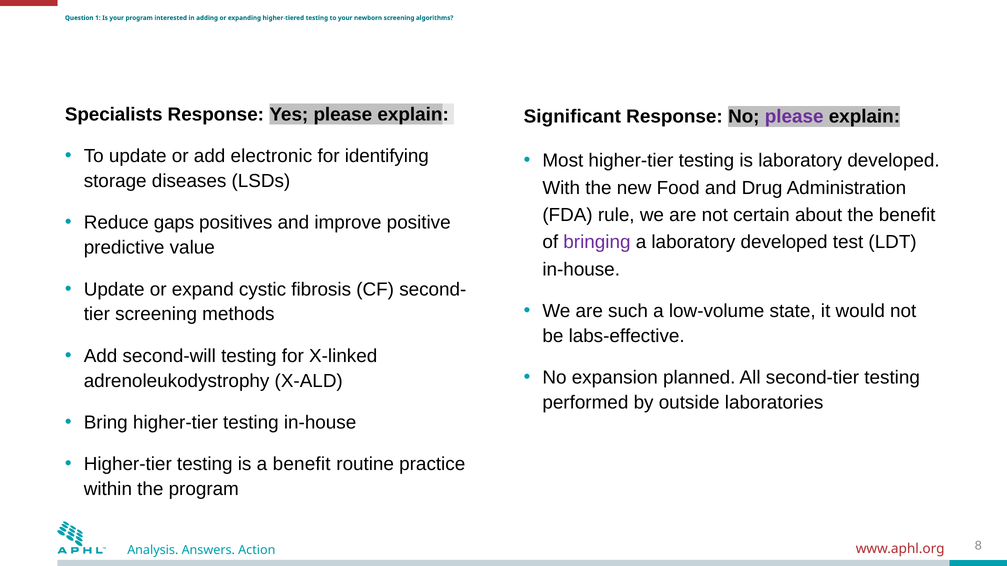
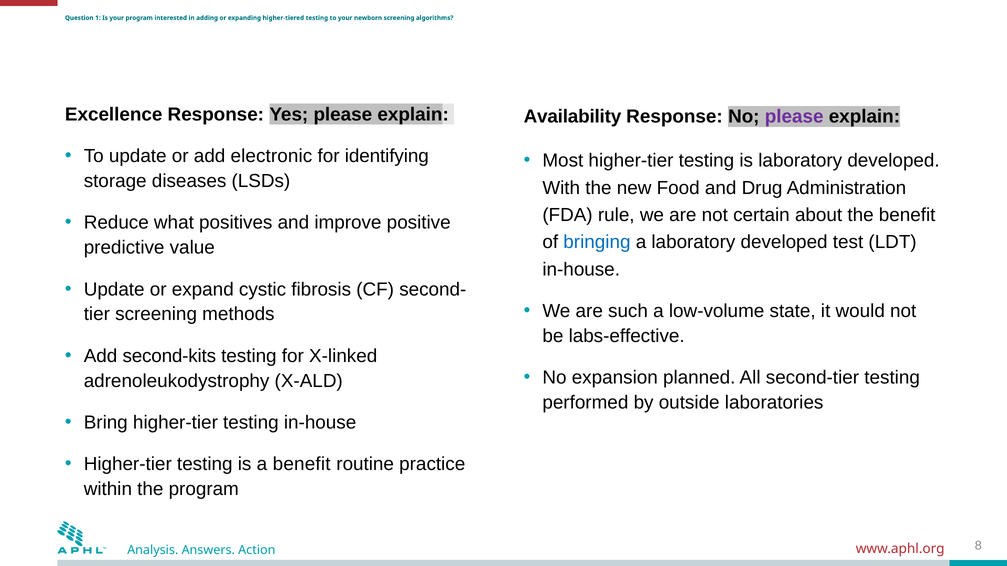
Specialists: Specialists -> Excellence (114, 115)
Significant: Significant -> Availability (572, 117)
gaps: gaps -> what (174, 223)
bringing colour: purple -> blue (597, 242)
second-will: second-will -> second-kits (169, 356)
